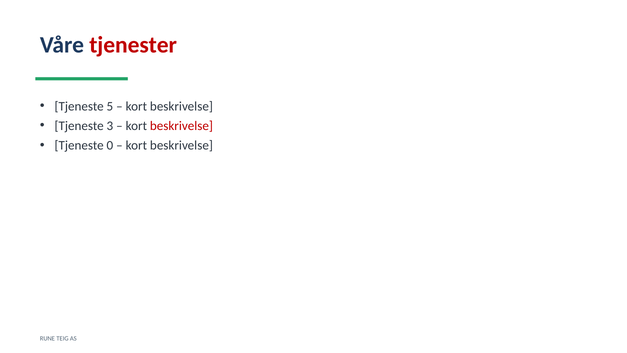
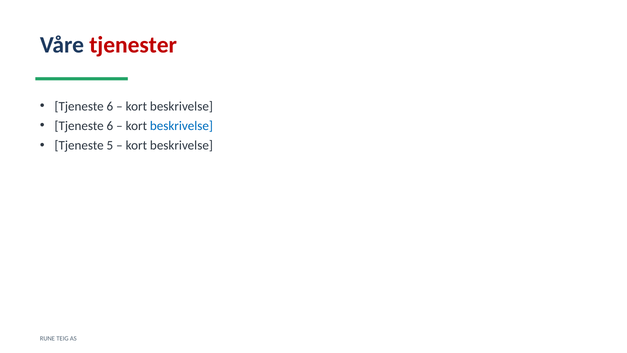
5: 5 -> 6 (110, 106)
3: 3 -> 6 (110, 126)
beskrivelse colour: red -> blue (181, 126)
0: 0 -> 5 (110, 145)
